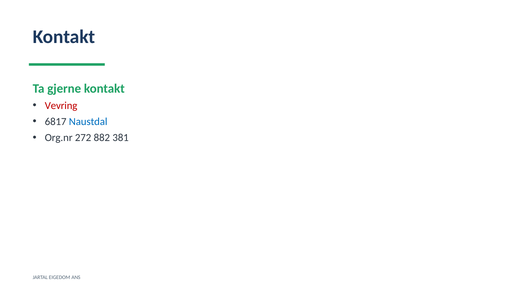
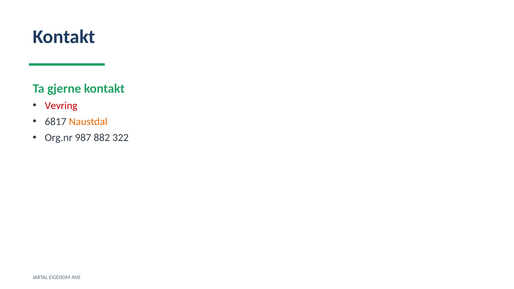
Naustdal colour: blue -> orange (88, 122)
272: 272 -> 987 (83, 138)
381: 381 -> 322 (121, 138)
